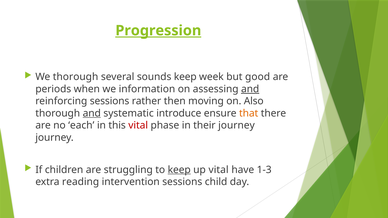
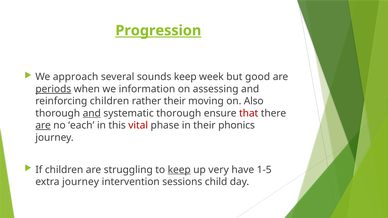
We thorough: thorough -> approach (76, 77)
periods underline: none -> present (53, 89)
and underline: present -> none (250, 89)
reinforcing sessions: sessions -> children (110, 101)
rather then: then -> their (175, 101)
systematic introduce: introduce -> thorough (179, 113)
that colour: orange -> red (249, 113)
are underline: none -> present (43, 125)
their journey: journey -> phonics (237, 125)
up vital: vital -> very (219, 170)
1-3: 1-3 -> 1-5 (264, 170)
extra reading: reading -> journey (81, 182)
